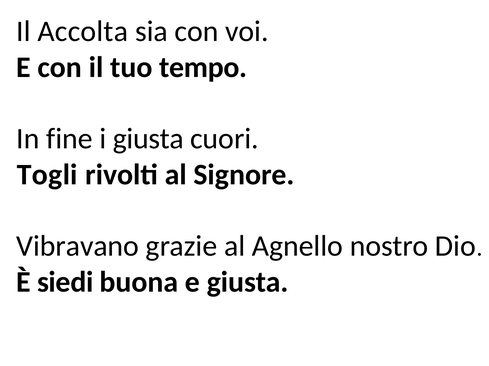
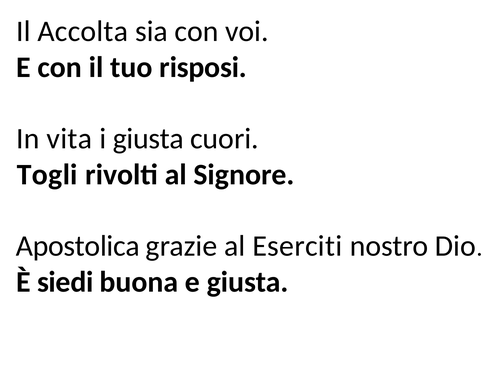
tempo: tempo -> risposi (203, 67)
fine: fine -> vita (69, 139)
Vibravano: Vibravano -> Apostolica (78, 247)
Agnello: Agnello -> Eserciti (297, 247)
